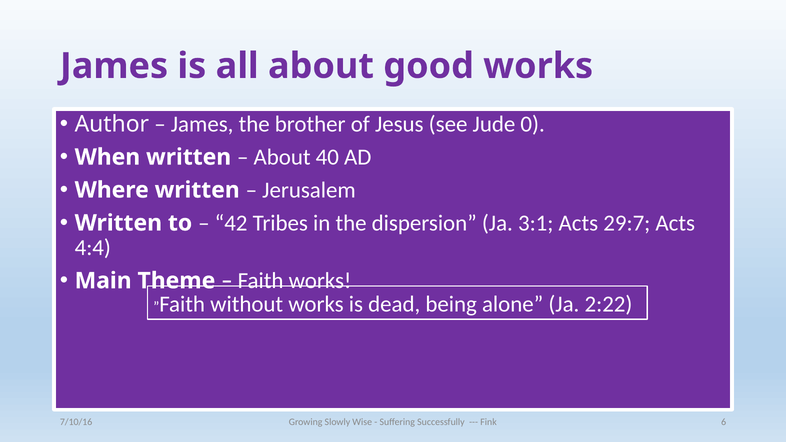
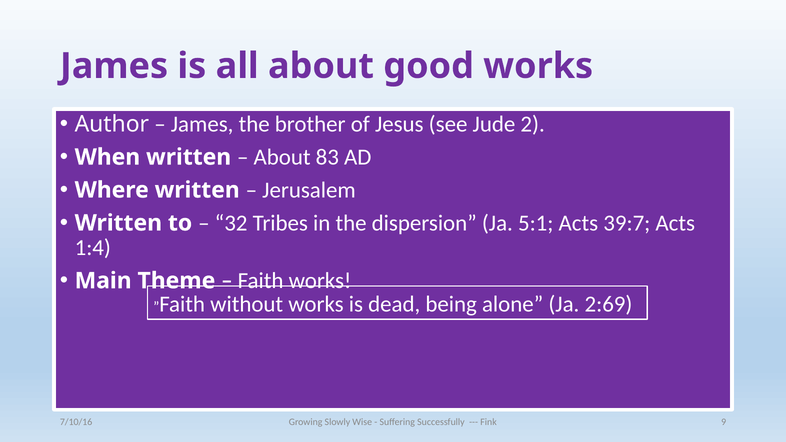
0: 0 -> 2 (533, 124)
40: 40 -> 83 (327, 157)
42: 42 -> 32 (231, 223)
3:1: 3:1 -> 5:1 (536, 223)
29:7: 29:7 -> 39:7 (627, 223)
4:4: 4:4 -> 1:4 (93, 248)
2:22: 2:22 -> 2:69 (608, 304)
6: 6 -> 9 (724, 422)
